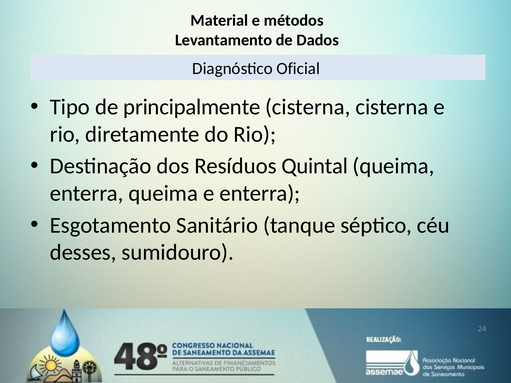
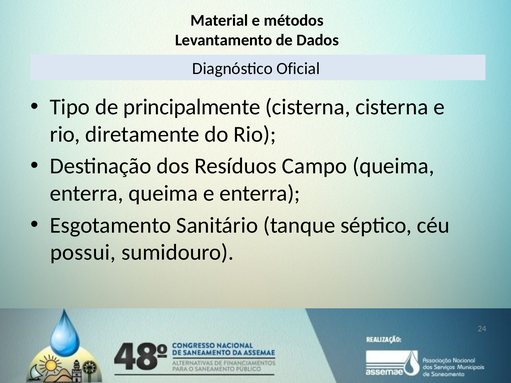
Quintal: Quintal -> Campo (315, 166)
desses: desses -> possui (83, 253)
